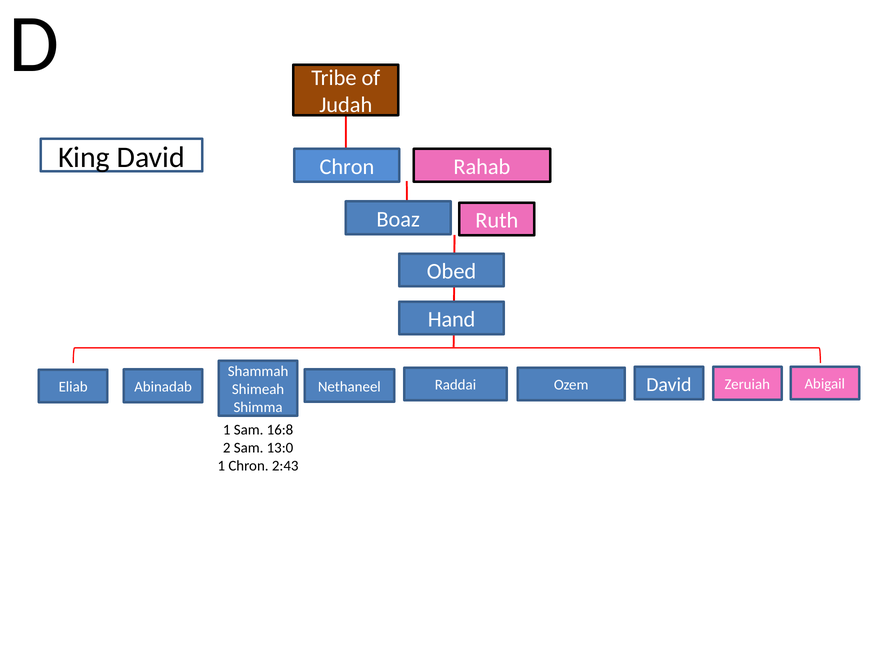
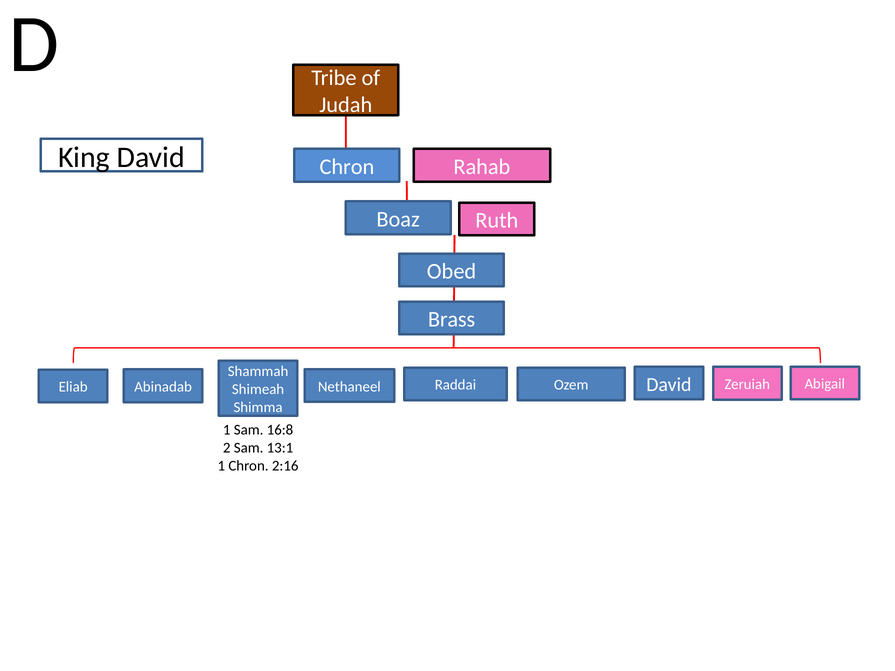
Hand: Hand -> Brass (452, 320)
13:0: 13:0 -> 13:1 (280, 448)
2:43: 2:43 -> 2:16 (285, 466)
